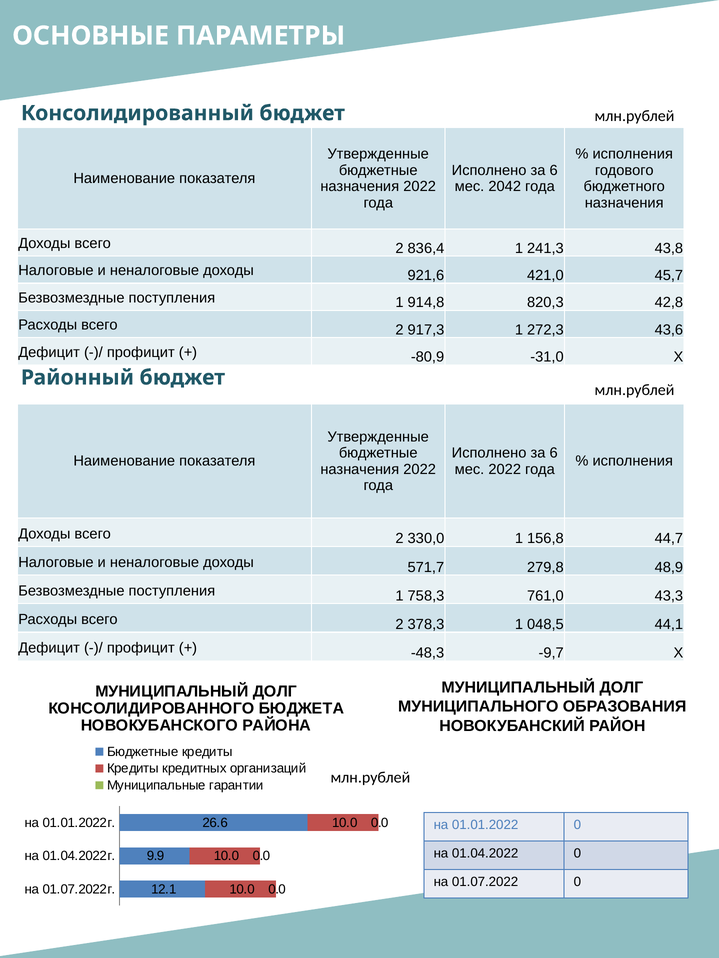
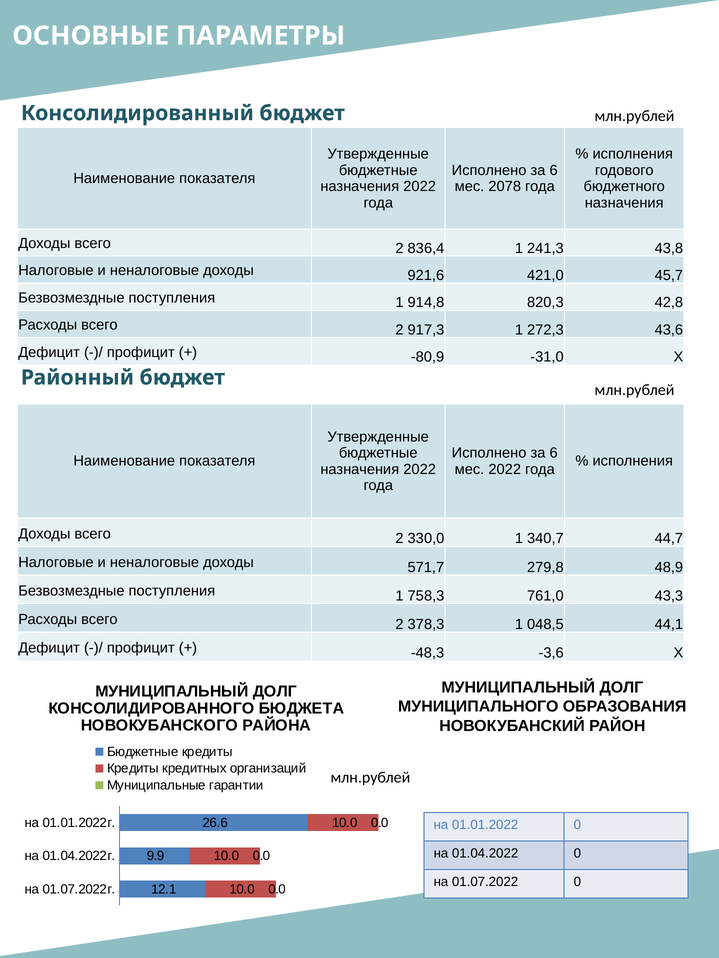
2042: 2042 -> 2078 (505, 187)
156,8: 156,8 -> 340,7 (545, 539)
-9,7: -9,7 -> -3,6 (551, 653)
